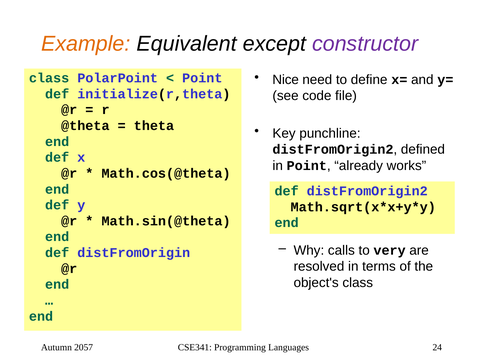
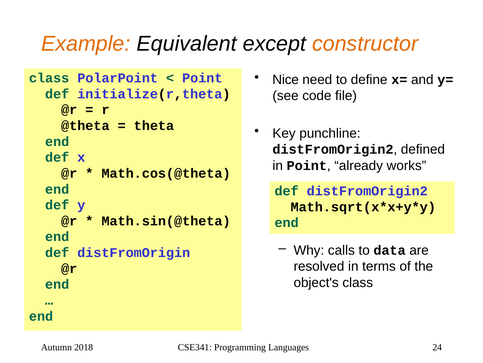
constructor colour: purple -> orange (365, 44)
very: very -> data (390, 250)
2057: 2057 -> 2018 (84, 347)
